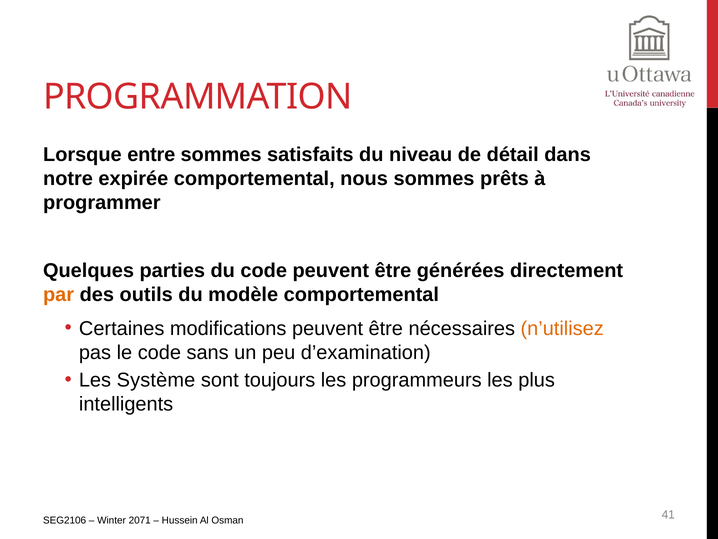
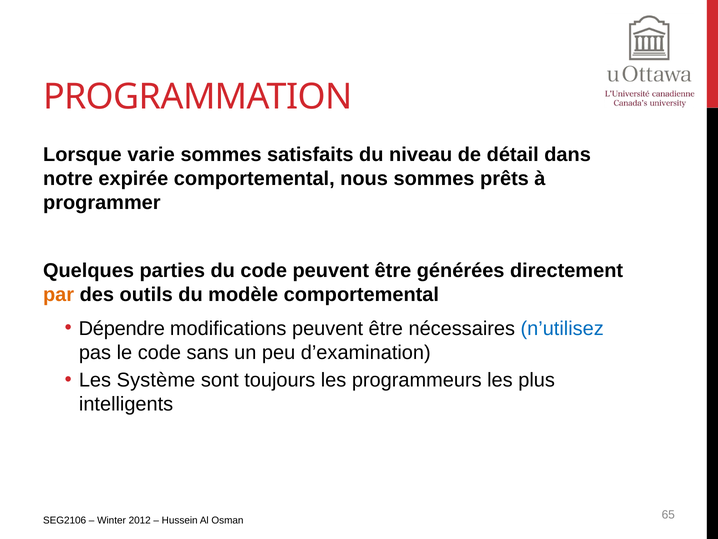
entre: entre -> varie (151, 155)
Certaines: Certaines -> Dépendre (122, 328)
n’utilisez colour: orange -> blue (562, 328)
2071: 2071 -> 2012 (140, 520)
41: 41 -> 65 (668, 514)
